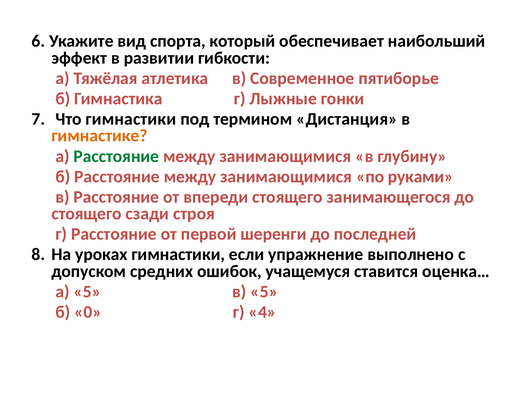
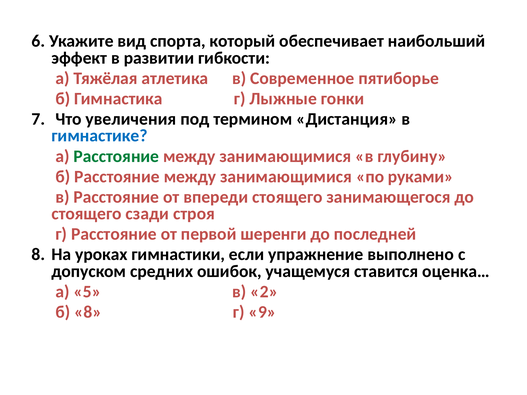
Что гимнастики: гимнастики -> увеличения (131, 119)
гимнастике colour: orange -> blue (99, 136)
в 5: 5 -> 2 (264, 292)
б 0: 0 -> 8 (88, 312)
4: 4 -> 9 (262, 312)
